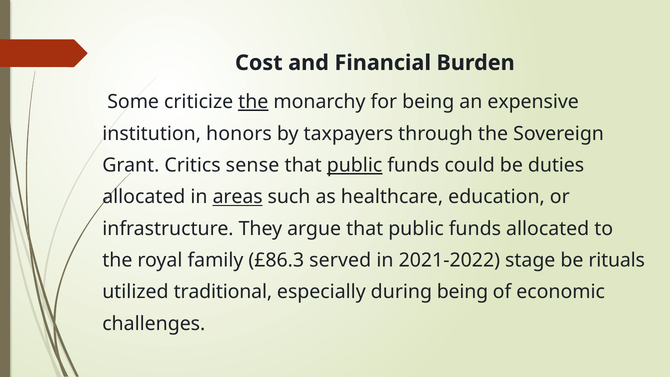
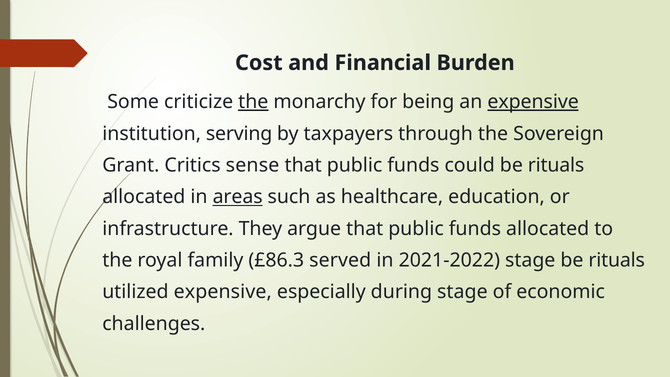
expensive underline: none -> present (533, 102)
honors: honors -> serving (239, 134)
public underline: present -> none (355, 165)
could be duties: duties -> rituals (556, 165)
utilized traditional: traditional -> expensive (223, 292)
during being: being -> stage (462, 292)
